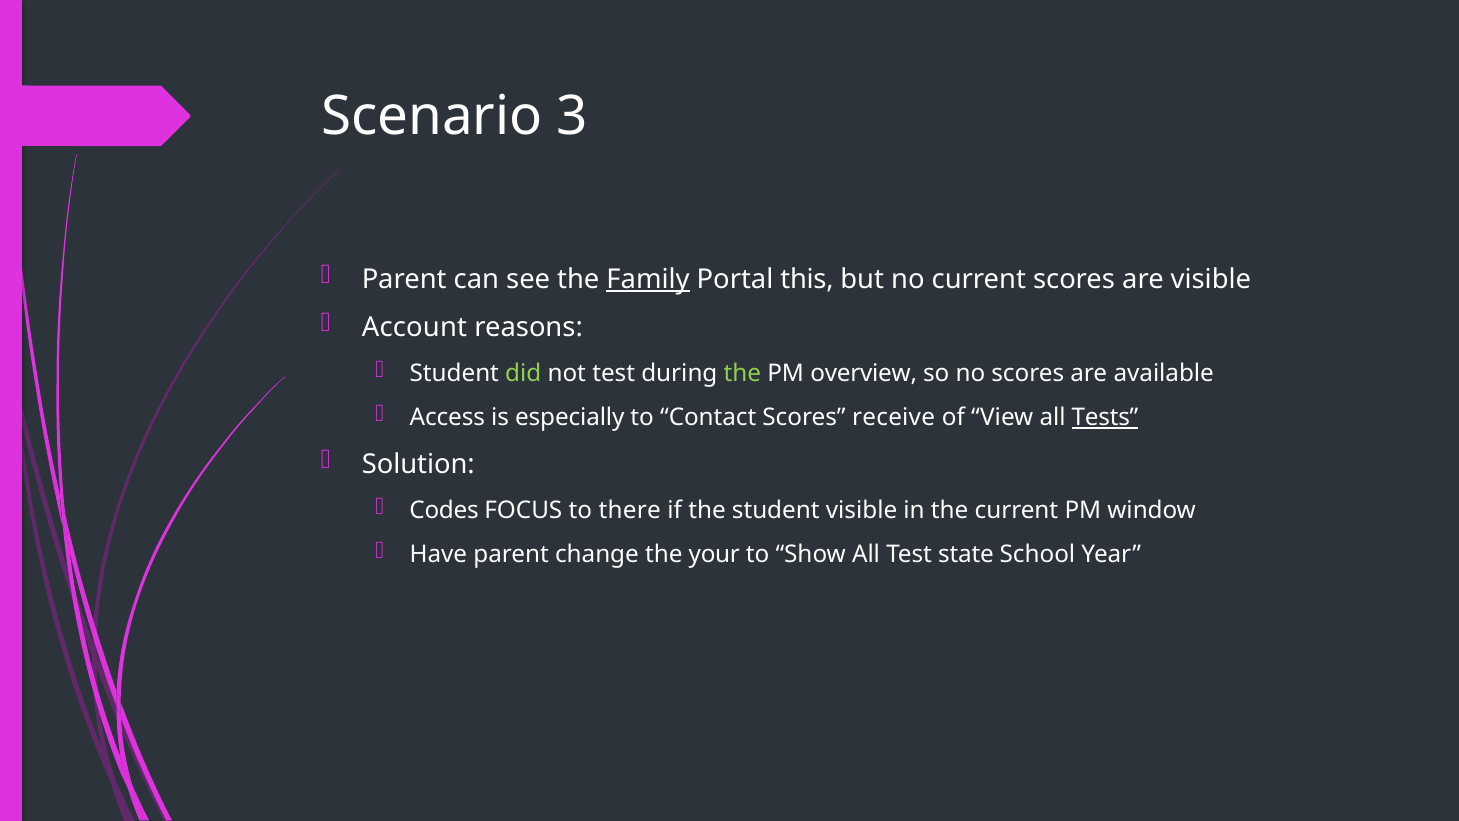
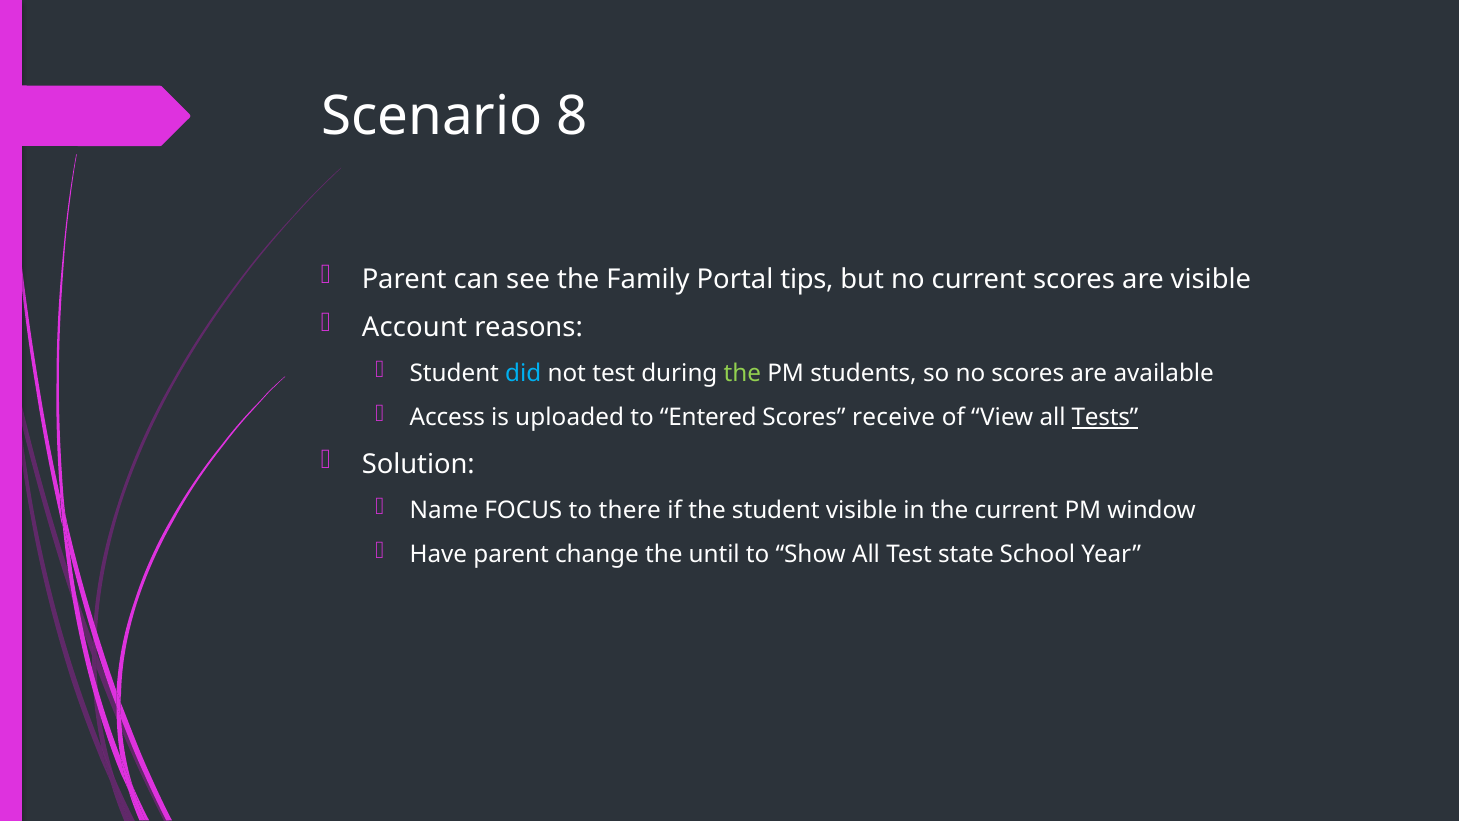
3: 3 -> 8 (572, 117)
Family underline: present -> none (648, 279)
this: this -> tips (807, 279)
did colour: light green -> light blue (523, 373)
overview: overview -> students (864, 373)
especially: especially -> uploaded (570, 418)
Contact: Contact -> Entered (708, 418)
Codes: Codes -> Name (444, 510)
your: your -> until (714, 554)
